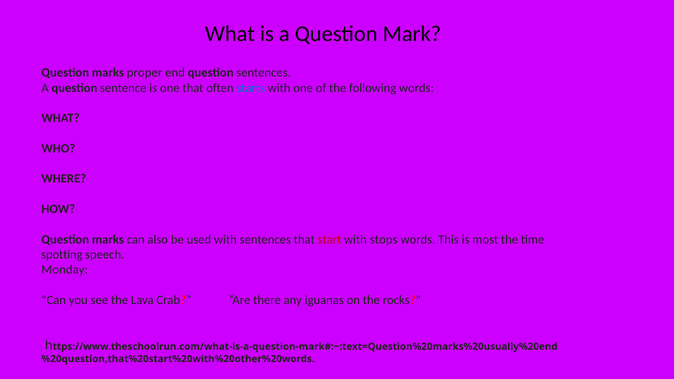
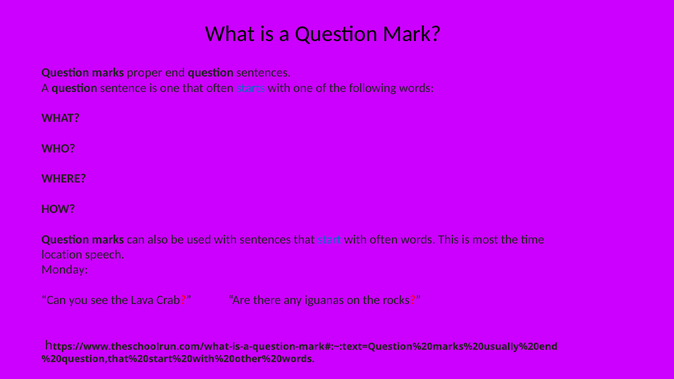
start colour: red -> blue (329, 240)
with stops: stops -> often (384, 240)
spotting: spotting -> location (62, 255)
